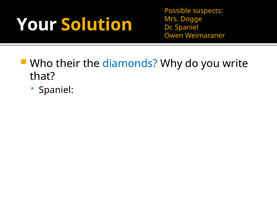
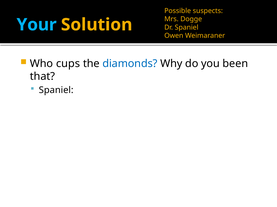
Your colour: white -> light blue (37, 25)
their: their -> cups (68, 64)
write: write -> been (235, 64)
